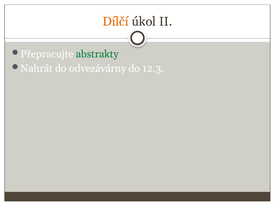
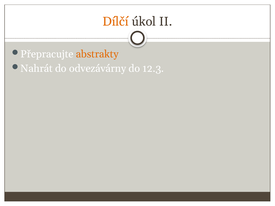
abstrakty colour: green -> orange (97, 54)
